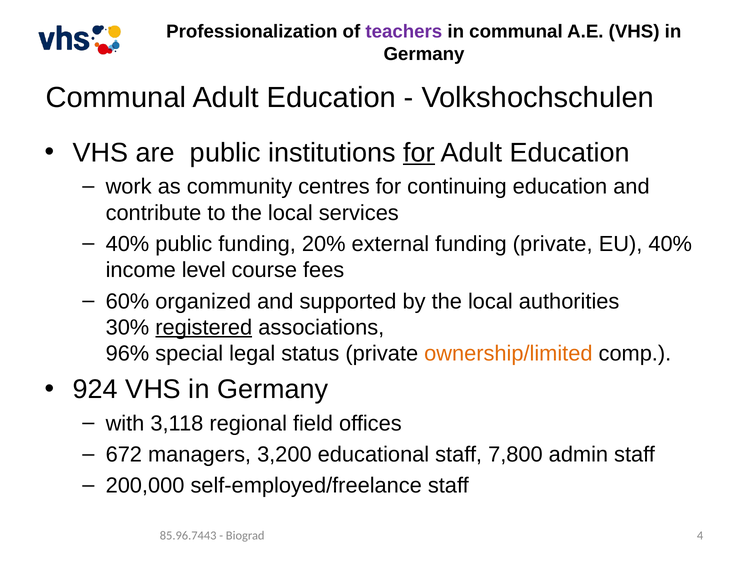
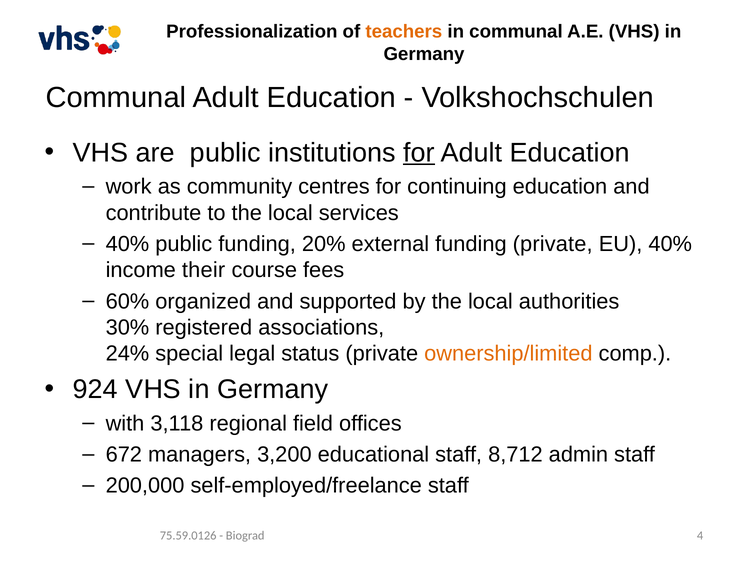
teachers colour: purple -> orange (404, 32)
level: level -> their (204, 270)
registered underline: present -> none (204, 327)
96%: 96% -> 24% (127, 354)
7,800: 7,800 -> 8,712 (515, 455)
85.96.7443: 85.96.7443 -> 75.59.0126 (188, 536)
